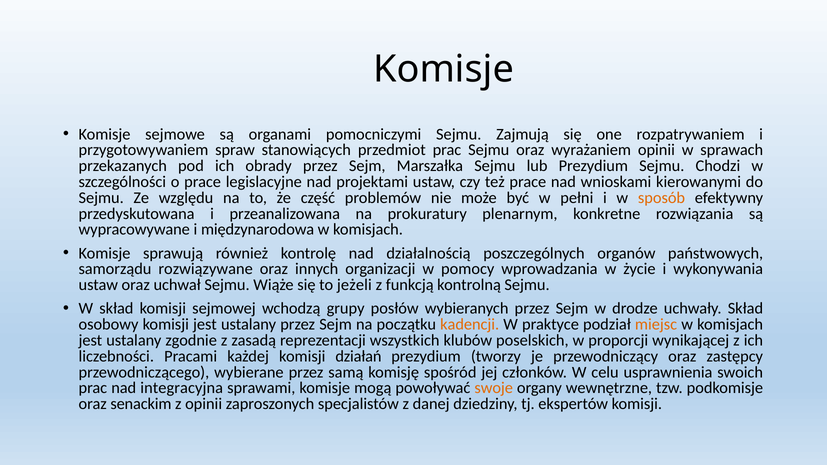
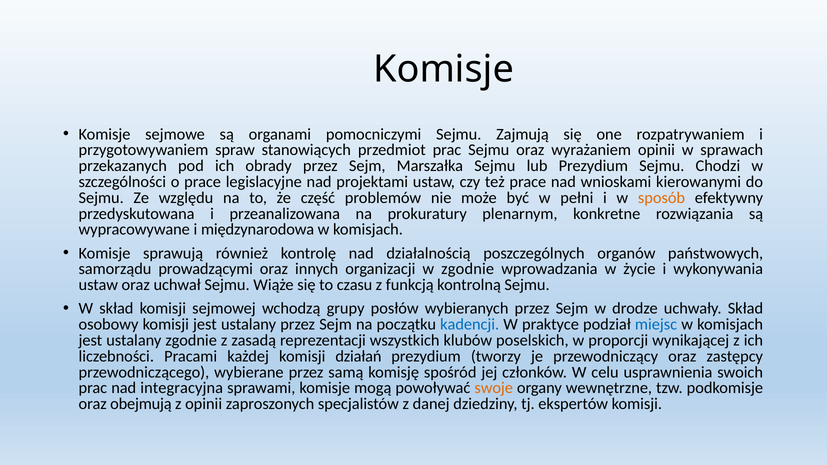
rozwiązywane: rozwiązywane -> prowadzącymi (206, 269)
w pomocy: pomocy -> zgodnie (468, 269)
jeżeli: jeżeli -> czasu (355, 285)
kadencji colour: orange -> blue (470, 325)
miejsc colour: orange -> blue (656, 325)
senackim: senackim -> obejmują (141, 404)
